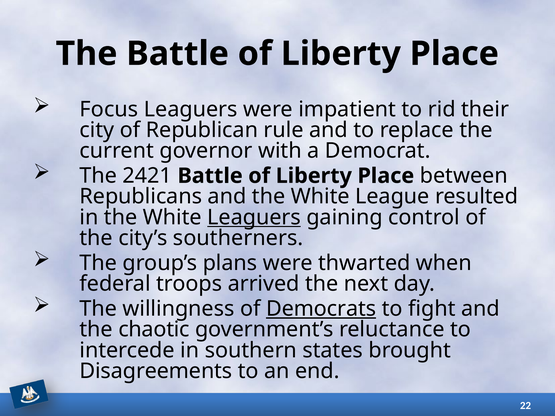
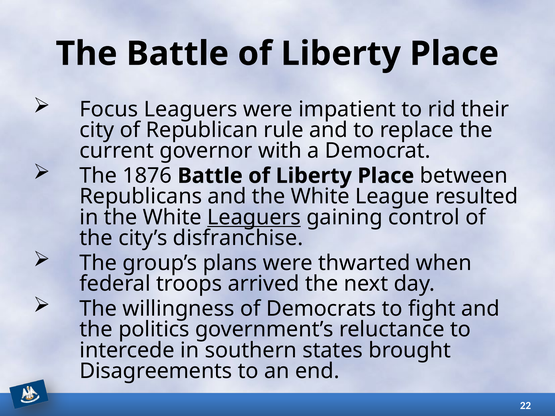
2421: 2421 -> 1876 (147, 176)
southerners: southerners -> disfranchise (238, 238)
Democrats underline: present -> none (321, 309)
chaotic: chaotic -> politics (154, 330)
